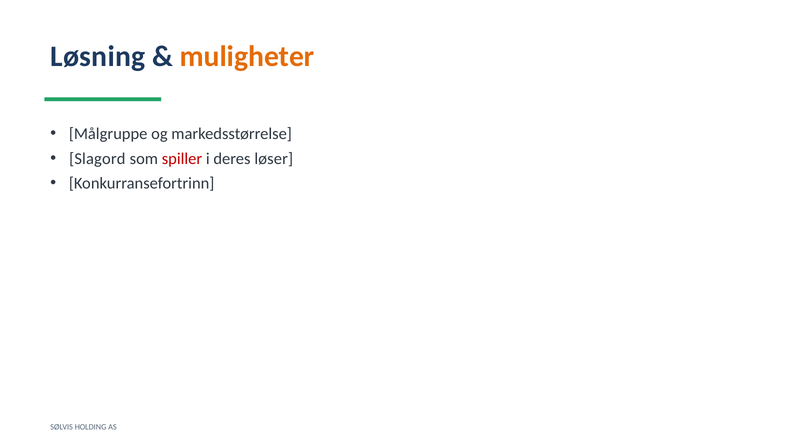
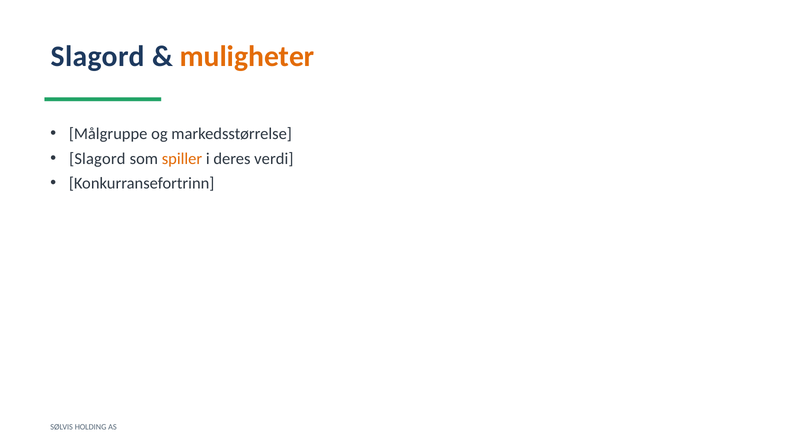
Løsning: Løsning -> Slagord (98, 56)
spiller colour: red -> orange (182, 159)
løser: løser -> verdi (274, 159)
